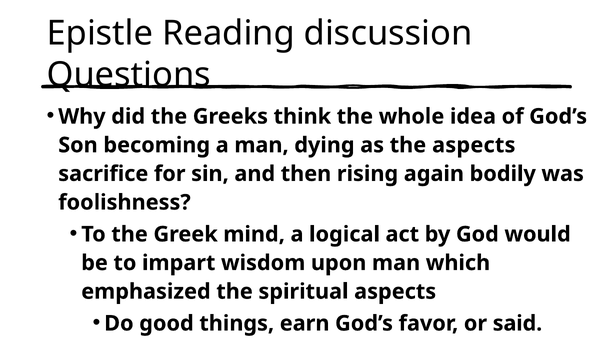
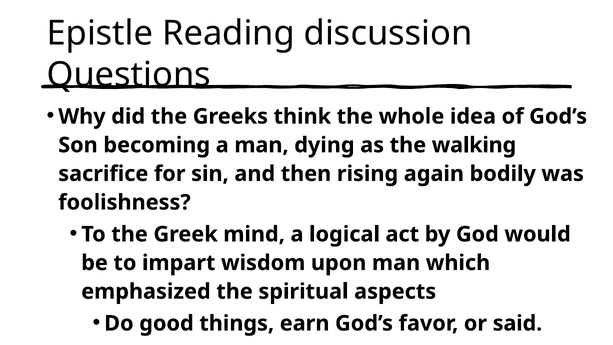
the aspects: aspects -> walking (474, 145)
